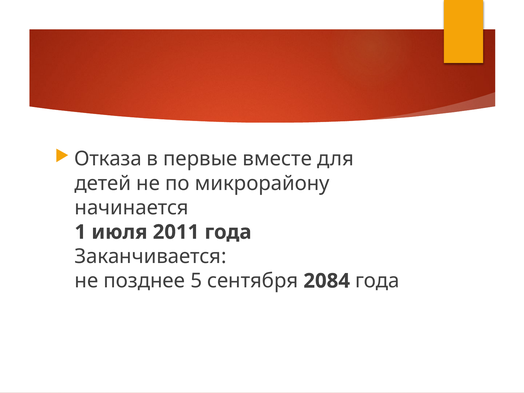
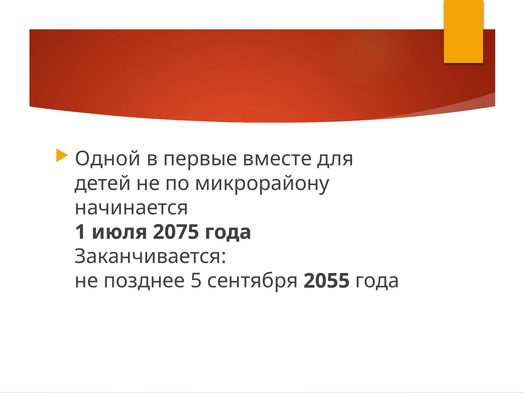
Отказа: Отказа -> Одной (108, 159)
2011: 2011 -> 2075 (176, 232)
2084: 2084 -> 2055 (327, 281)
